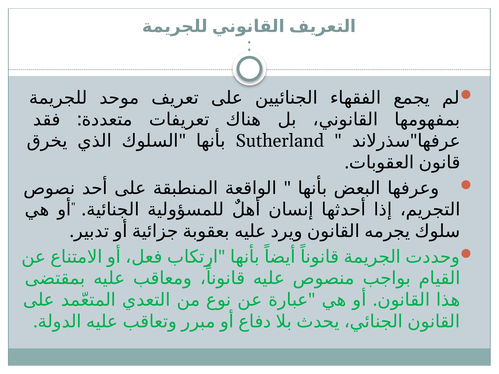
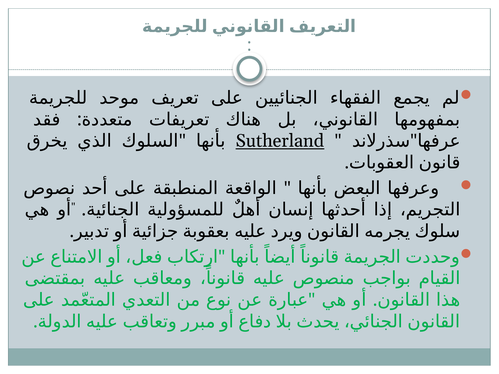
Sutherland underline: none -> present (280, 141)
